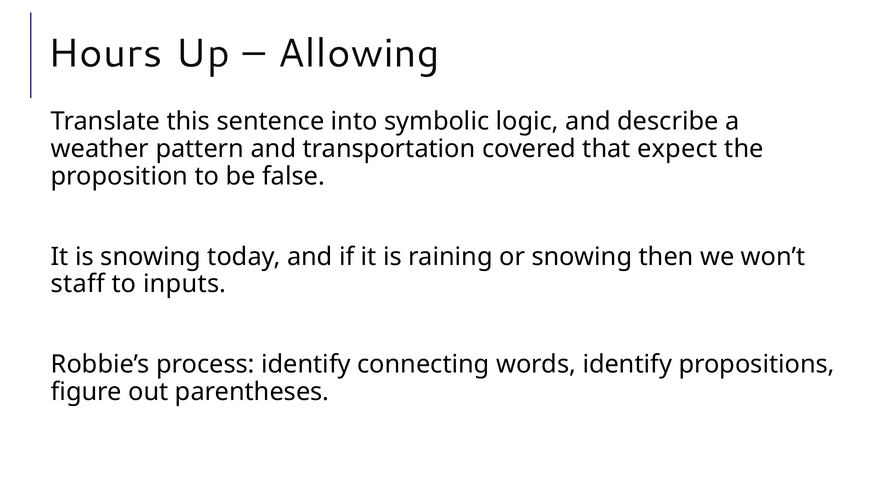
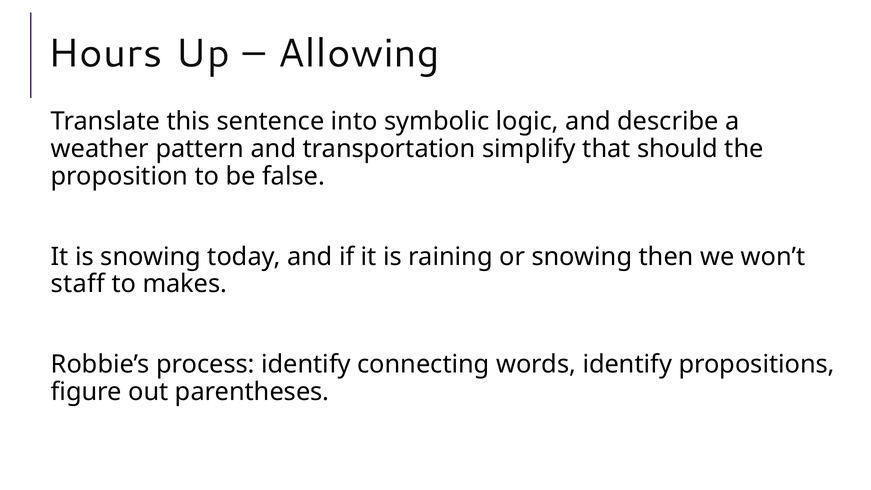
covered: covered -> simplify (529, 149)
expect: expect -> should (678, 149)
inputs: inputs -> makes (185, 284)
